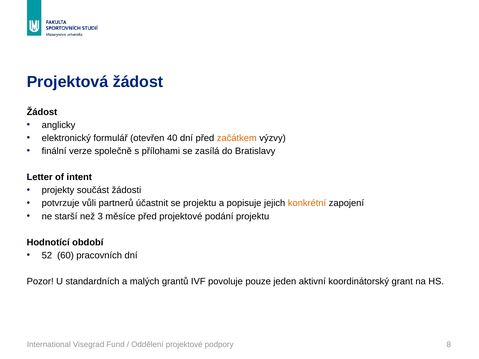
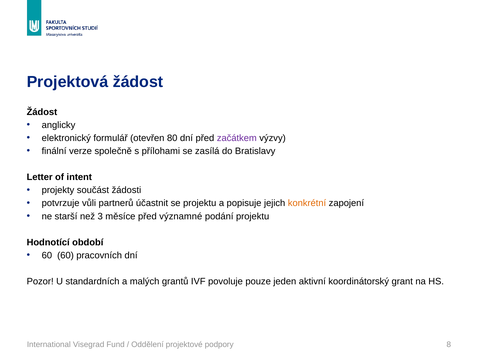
40: 40 -> 80 (172, 138)
začátkem colour: orange -> purple (237, 138)
před projektové: projektové -> významné (181, 216)
52: 52 -> 60 (47, 256)
